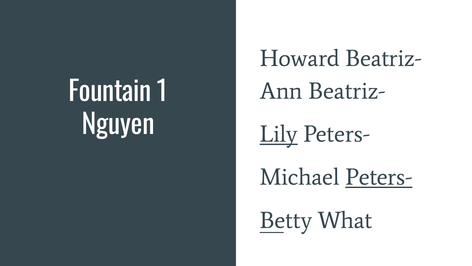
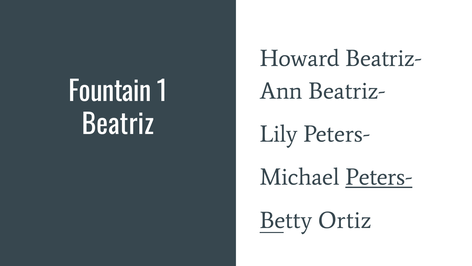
Nguyen: Nguyen -> Beatriz (118, 125)
Lily underline: present -> none (279, 134)
What: What -> Ortiz (345, 220)
